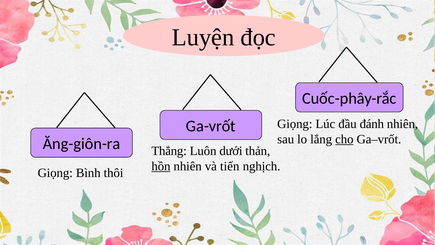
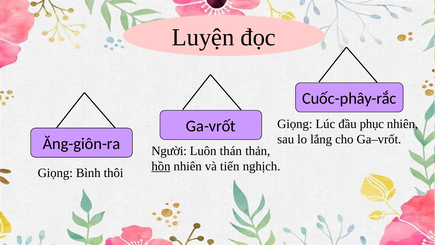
đánh: đánh -> phục (372, 124)
cho underline: present -> none (344, 139)
Thẳng: Thẳng -> Người (169, 151)
dưới: dưới -> thán (231, 151)
